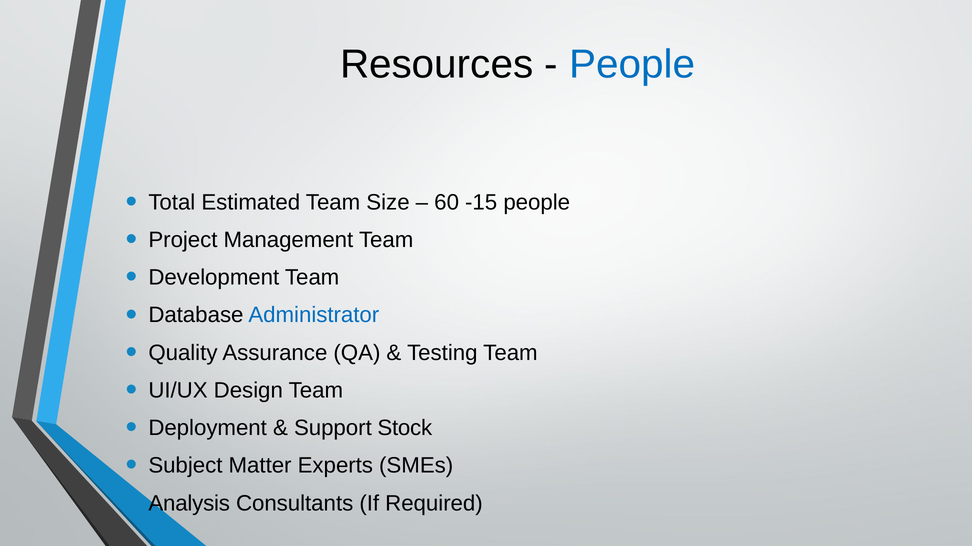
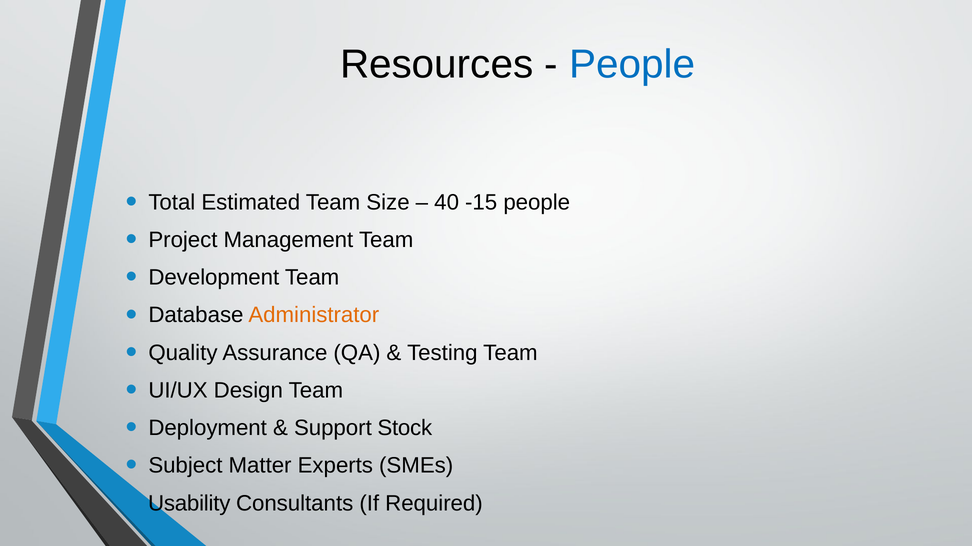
60: 60 -> 40 (447, 203)
Administrator colour: blue -> orange (314, 316)
Analysis: Analysis -> Usability (189, 504)
